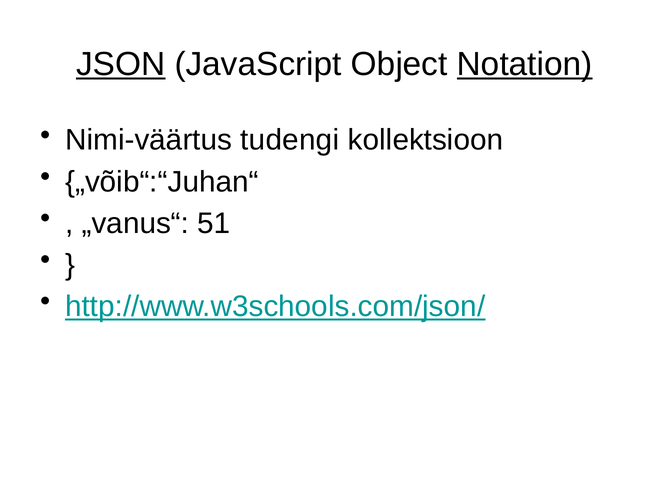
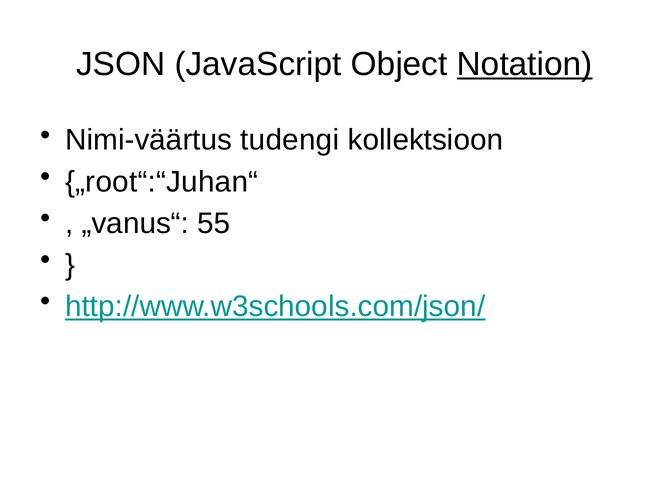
JSON underline: present -> none (121, 64)
„võib“:“Juhan“: „võib“:“Juhan“ -> „root“:“Juhan“ (162, 182)
51: 51 -> 55 (214, 224)
